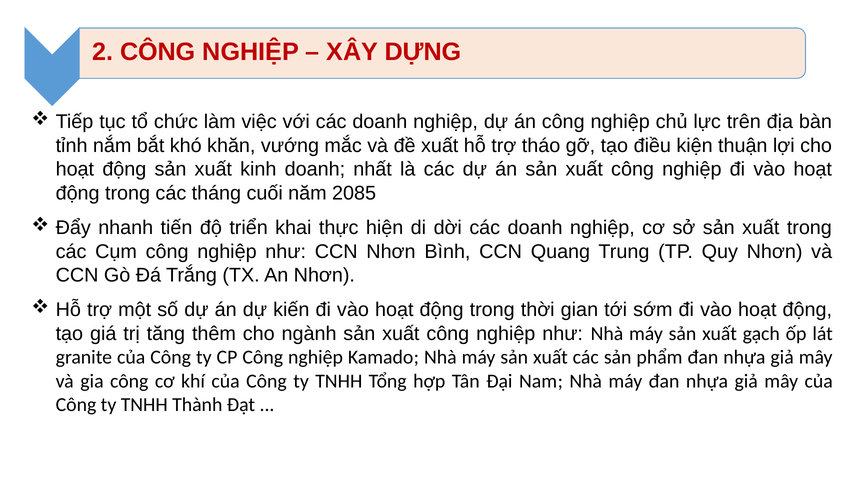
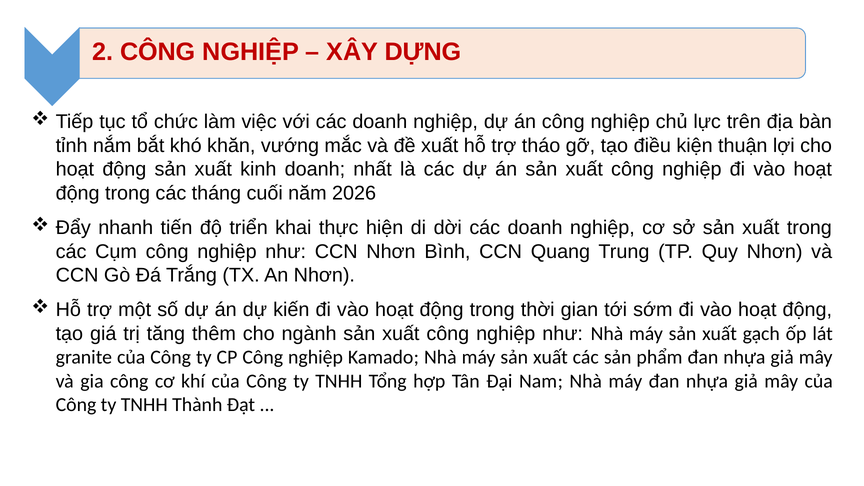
2085: 2085 -> 2026 (354, 193)
